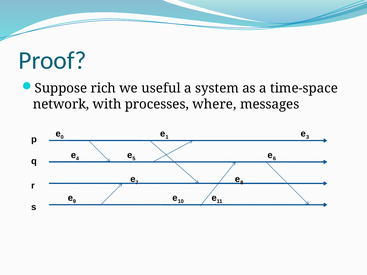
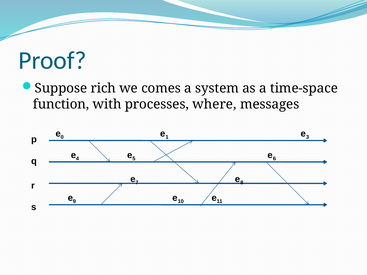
useful: useful -> comes (161, 88)
network: network -> function (61, 104)
